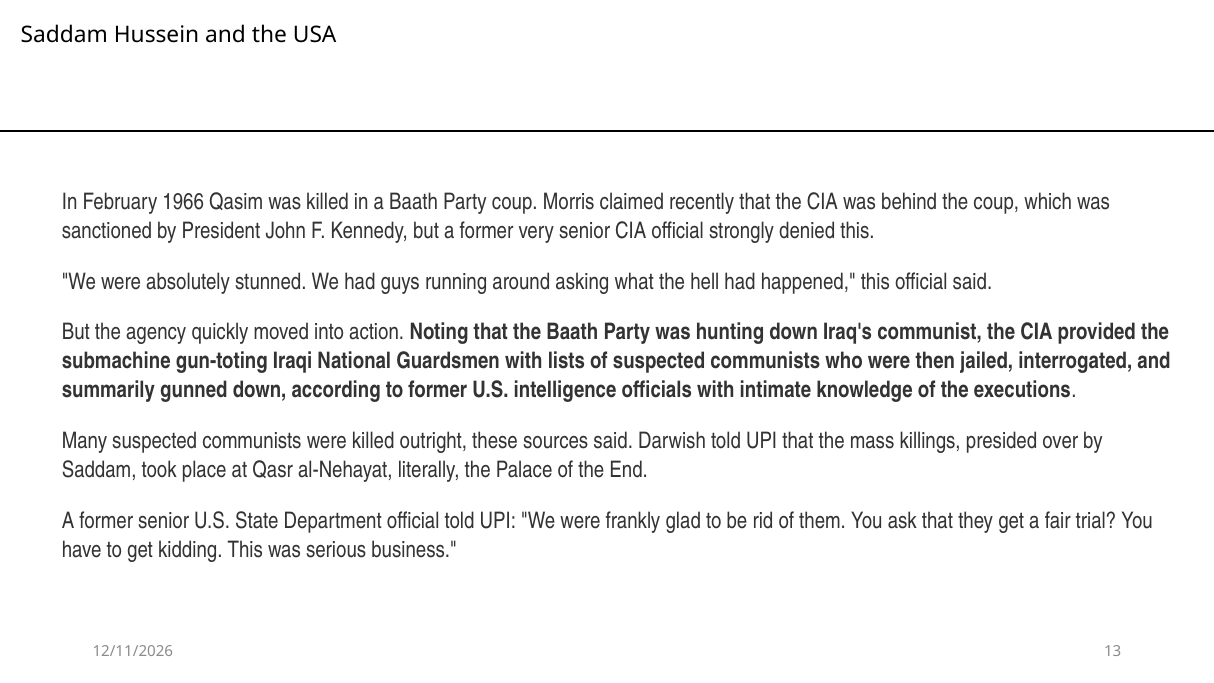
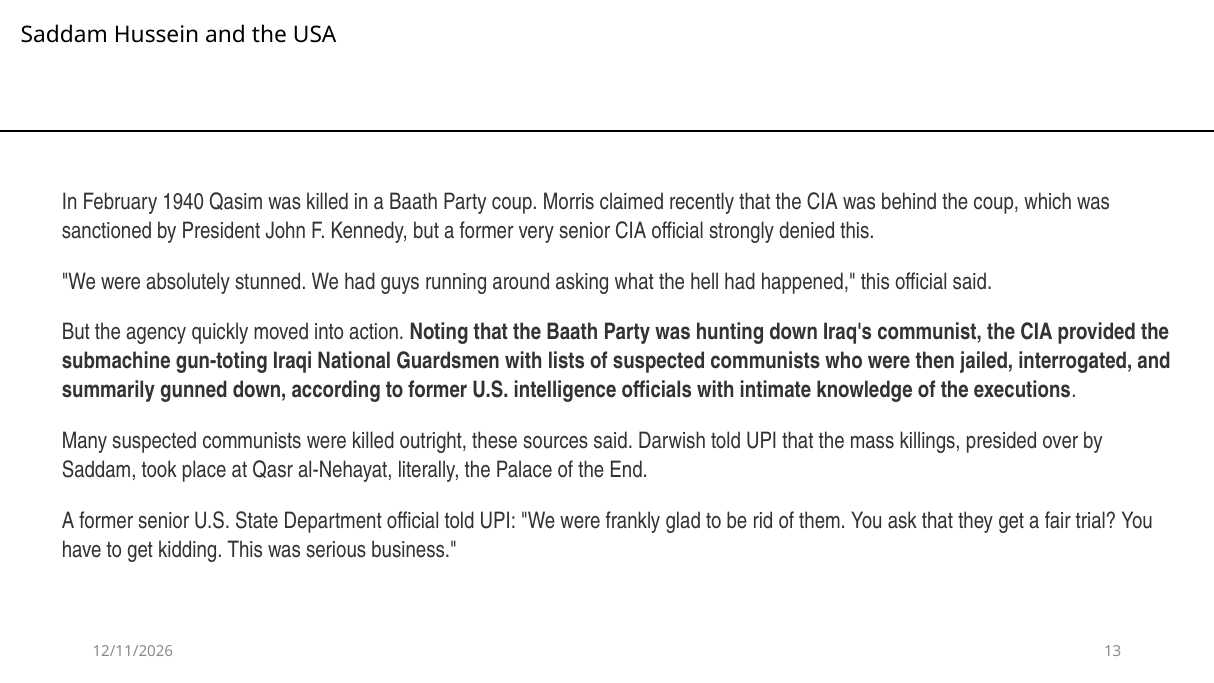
1966: 1966 -> 1940 (183, 202)
